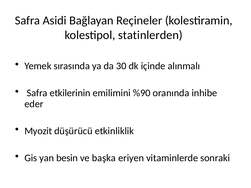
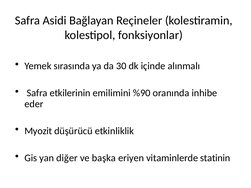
statinlerden: statinlerden -> fonksiyonlar (150, 35)
besin: besin -> diğer (67, 158)
sonraki: sonraki -> statinin (215, 158)
